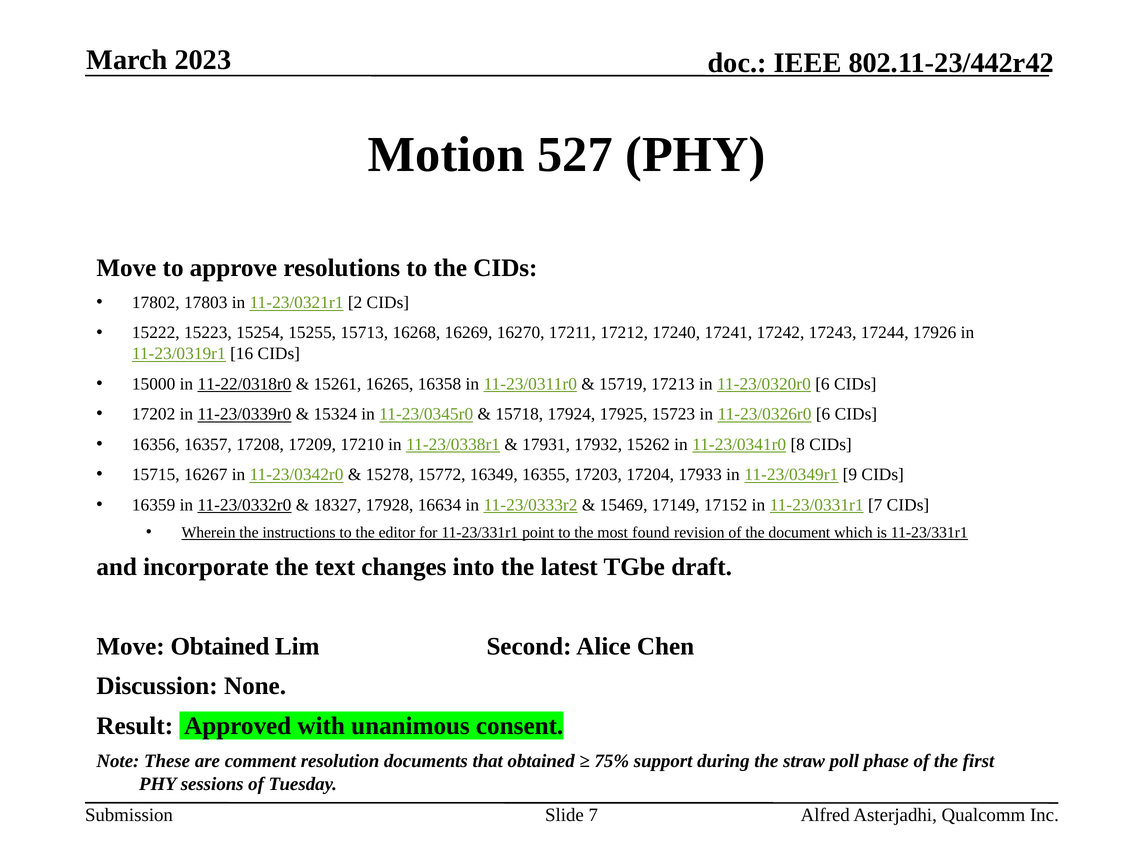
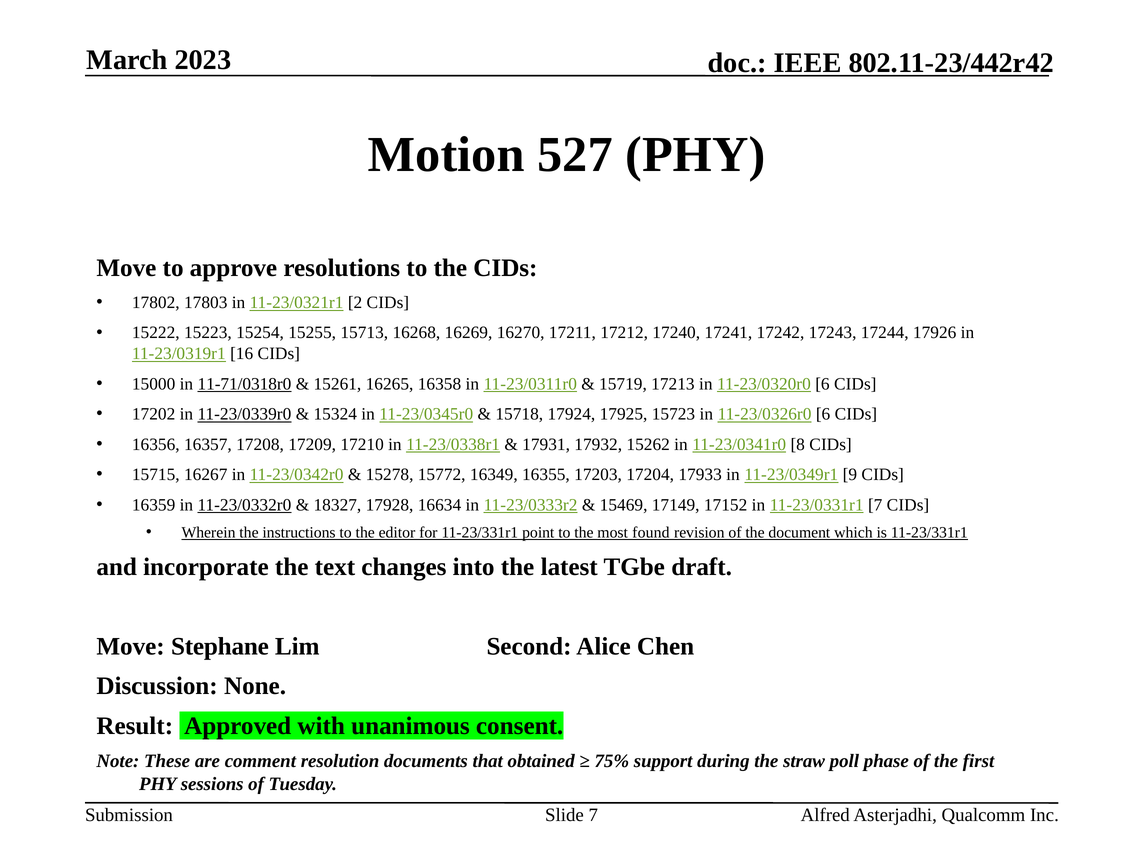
11-22/0318r0: 11-22/0318r0 -> 11-71/0318r0 (244, 384)
Move Obtained: Obtained -> Stephane (220, 647)
